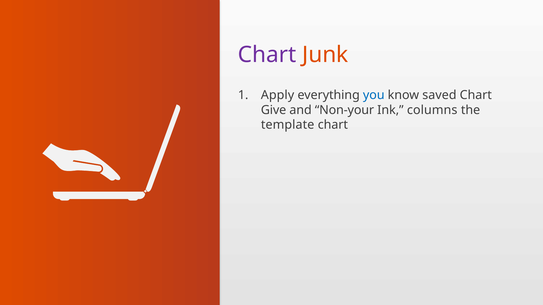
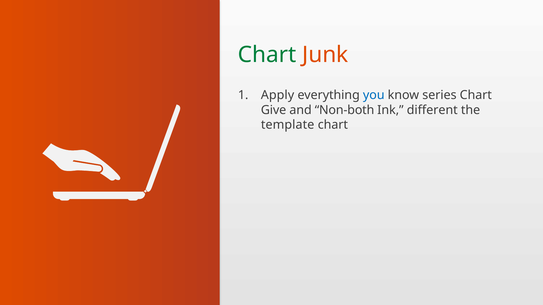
Chart colour: purple -> green (267, 55)
saved: saved -> series (439, 95)
Non-your: Non-your -> Non-both (345, 110)
columns: columns -> different (432, 110)
